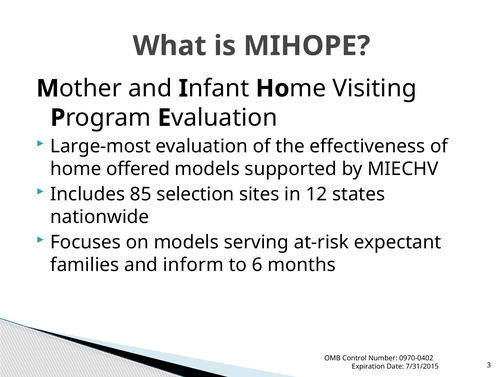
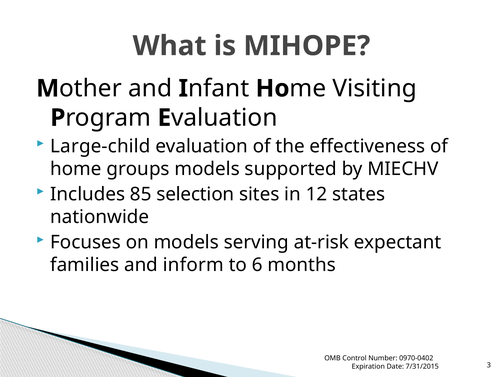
Large-most: Large-most -> Large-child (100, 146)
offered: offered -> groups (138, 169)
